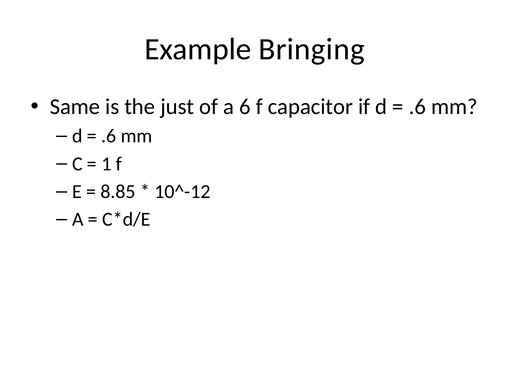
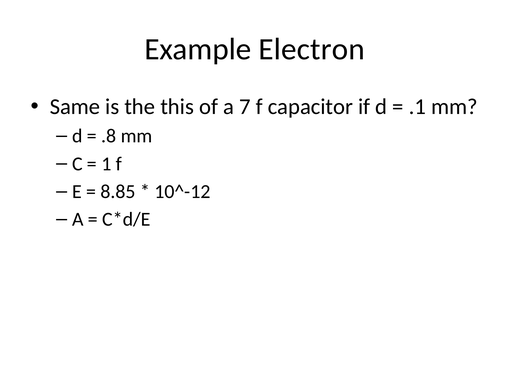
Bringing: Bringing -> Electron (312, 49)
just: just -> this (177, 107)
6: 6 -> 7 (245, 107)
.6: .6 -> .1 (417, 107)
.6: .6 -> .8 (109, 136)
